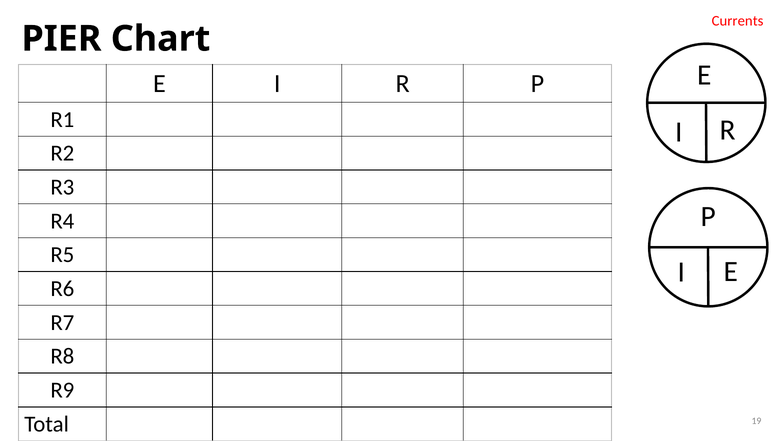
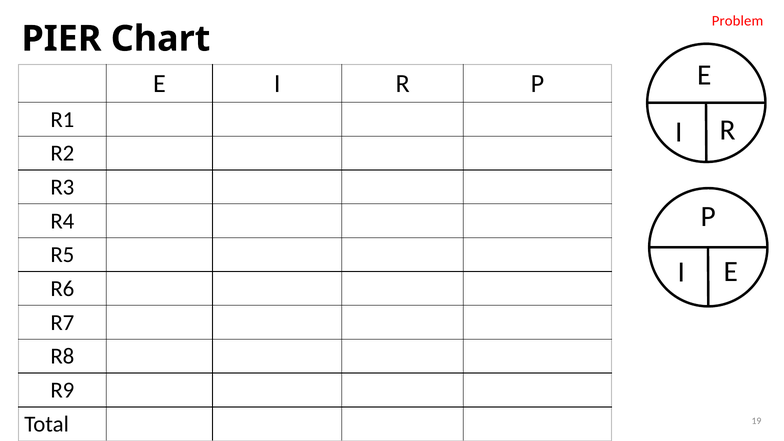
Currents: Currents -> Problem (738, 21)
